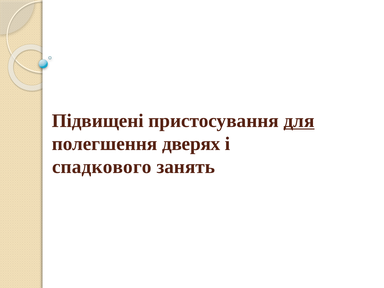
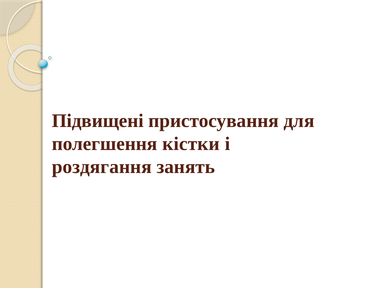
для underline: present -> none (299, 121)
дверях: дверях -> кістки (191, 144)
спадкового: спадкового -> роздягання (102, 167)
